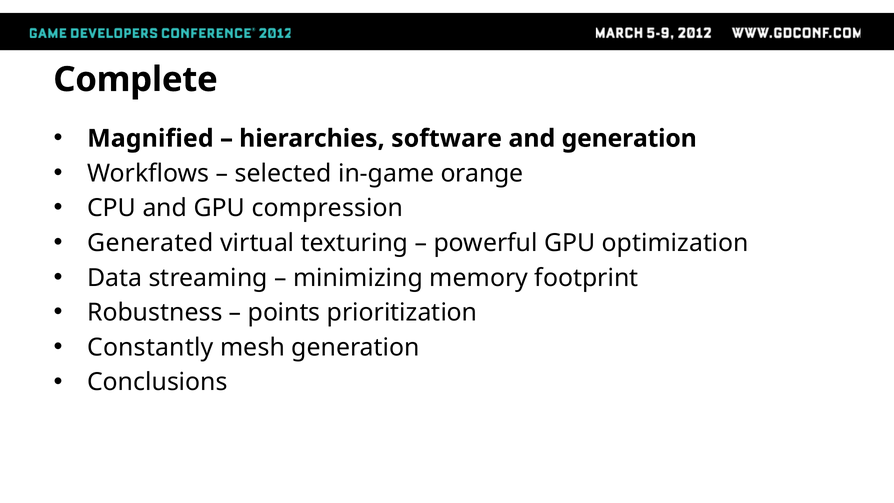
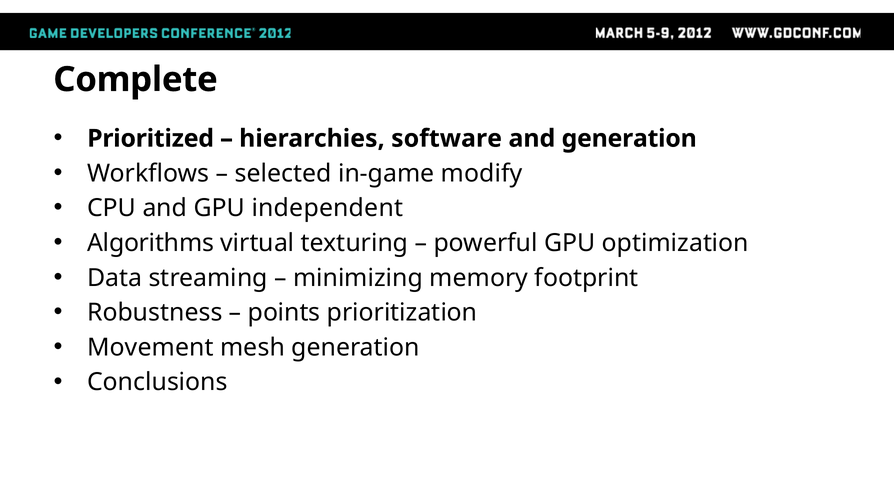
Magnified: Magnified -> Prioritized (151, 139)
orange: orange -> modify (482, 173)
compression: compression -> independent (327, 208)
Generated: Generated -> Algorithms (151, 243)
Constantly: Constantly -> Movement (150, 347)
